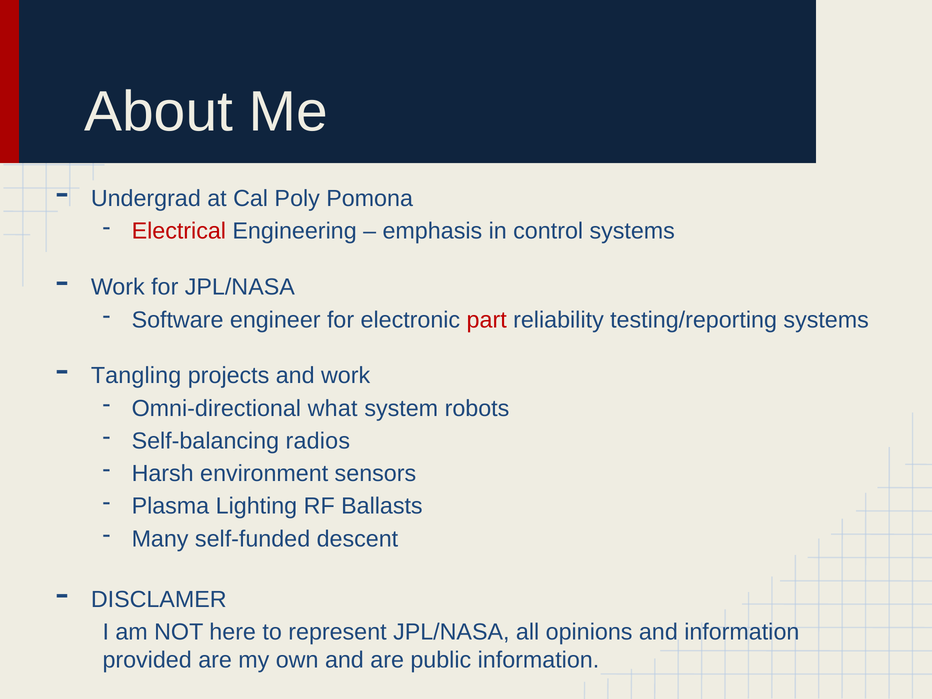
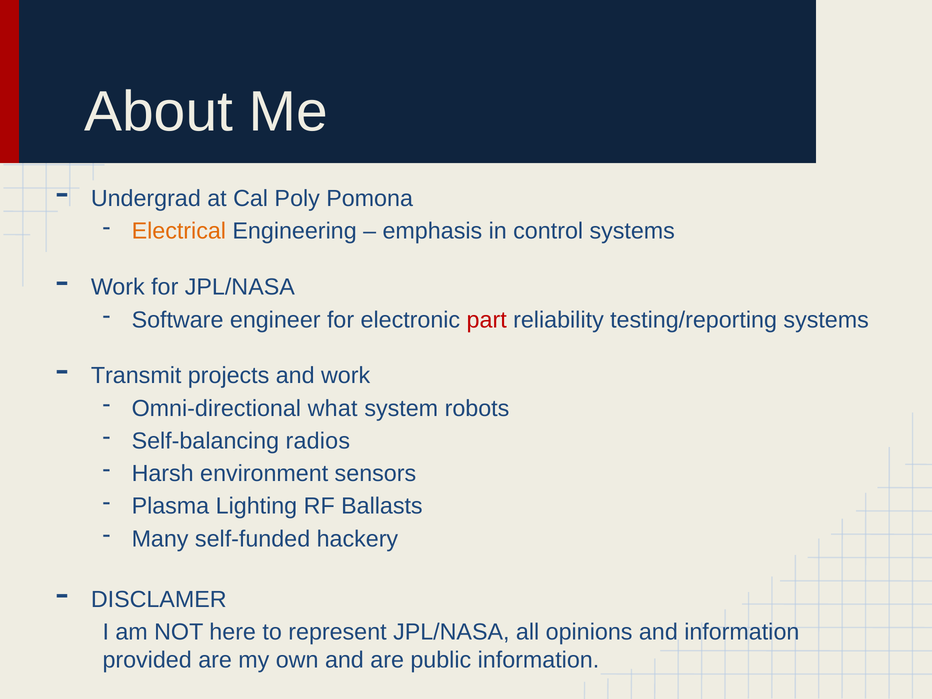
Electrical colour: red -> orange (179, 231)
Tangling: Tangling -> Transmit (136, 376)
descent: descent -> hackery (357, 539)
